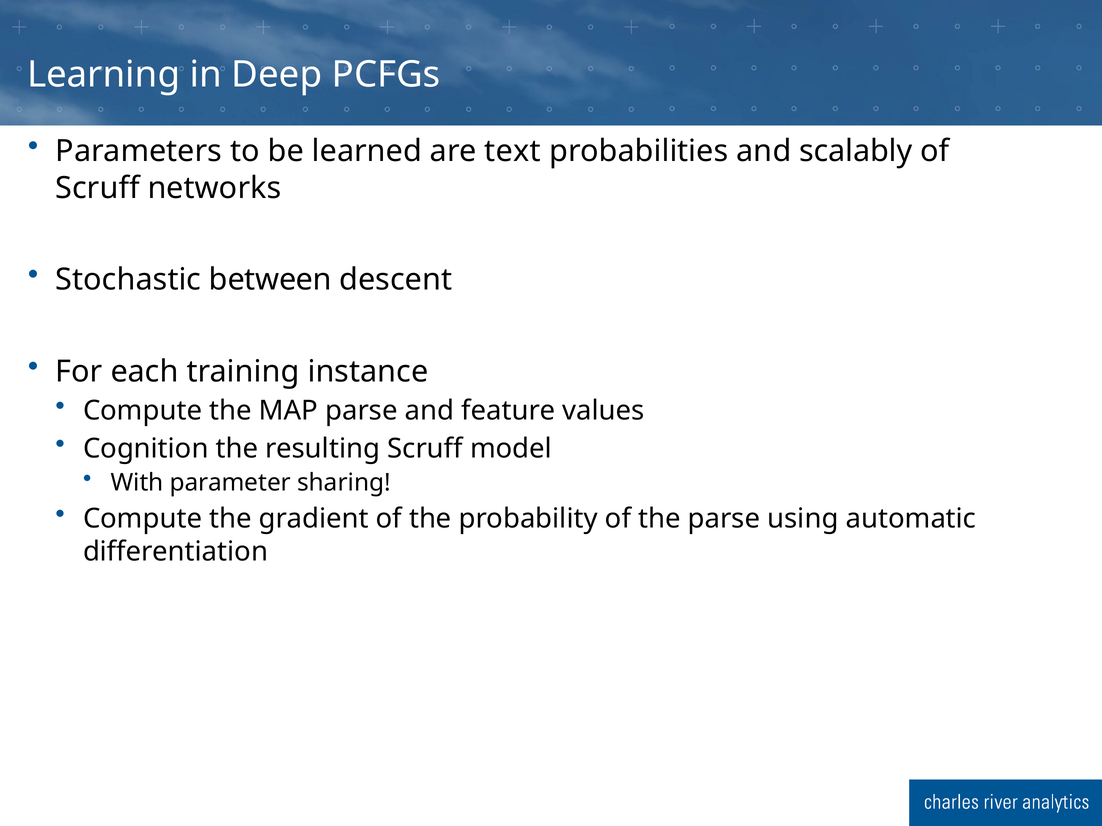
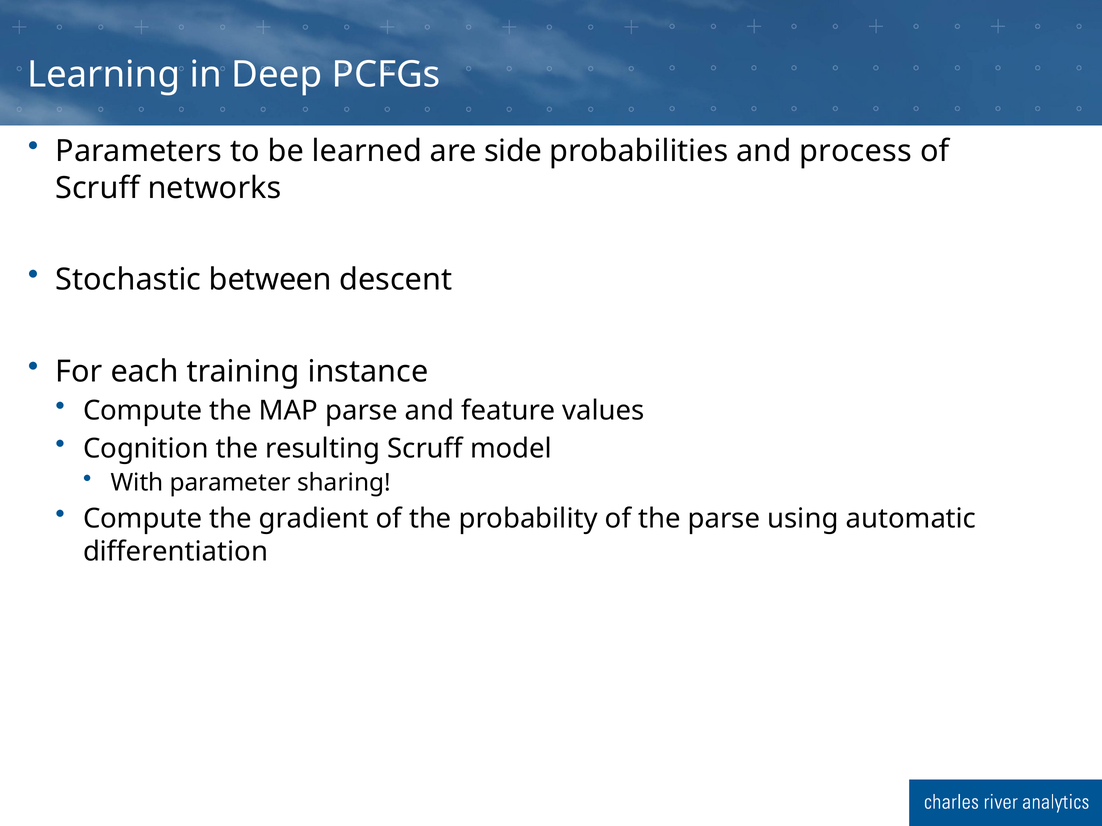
text: text -> side (513, 151)
scalably: scalably -> process (856, 151)
